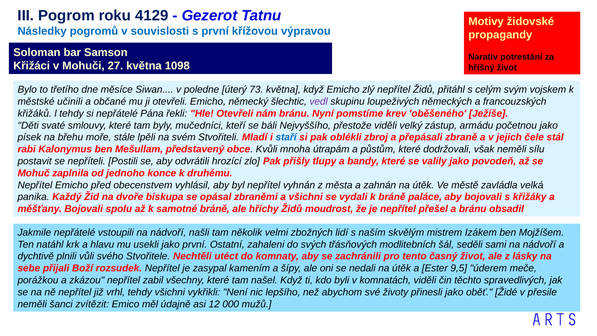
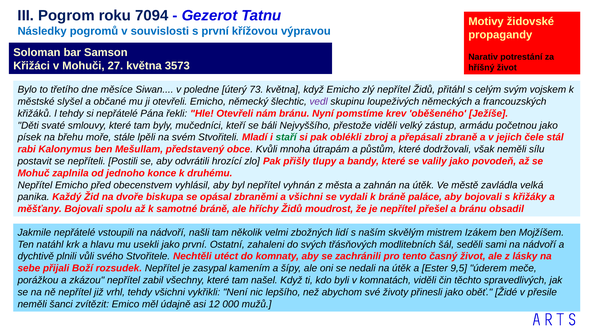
4129: 4129 -> 7094 (152, 16)
1098: 1098 -> 3573 (177, 66)
učinili: učinili -> slyšel (70, 101)
staří colour: blue -> green (286, 137)
